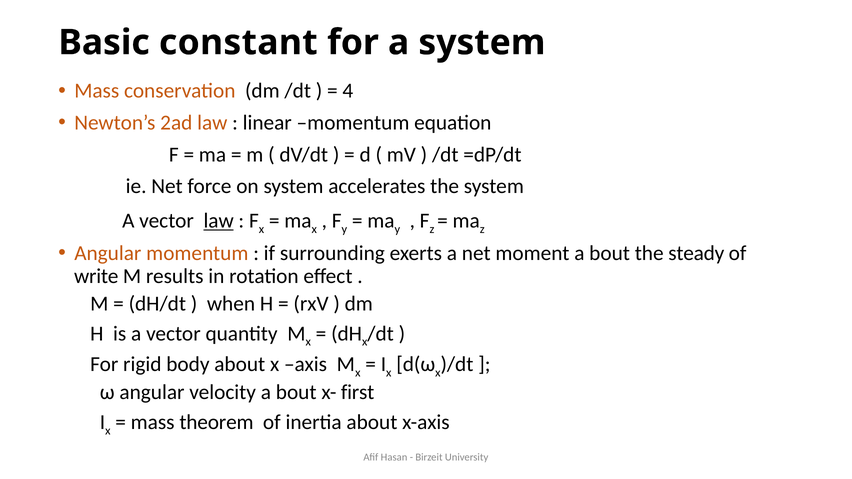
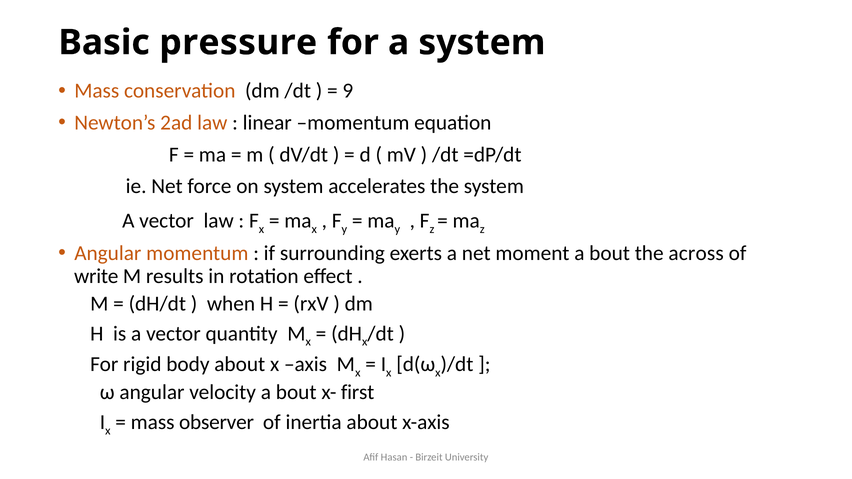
constant: constant -> pressure (238, 43)
4: 4 -> 9 (348, 91)
law underline: present -> none (219, 221)
steady: steady -> across (696, 253)
theorem: theorem -> observer (216, 422)
